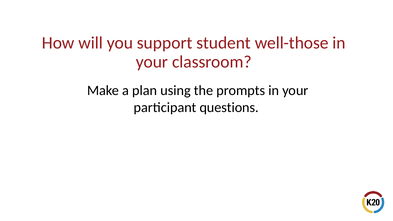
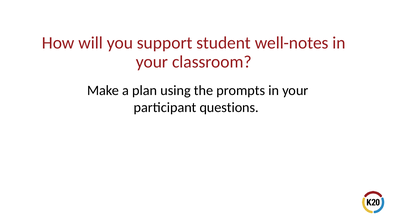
well-those: well-those -> well-notes (292, 43)
